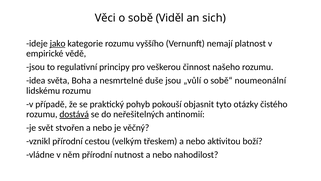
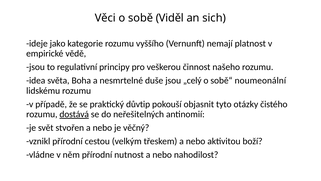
jako underline: present -> none (58, 43)
„vůlí: „vůlí -> „celý (192, 80)
pohyb: pohyb -> důvtip (138, 104)
